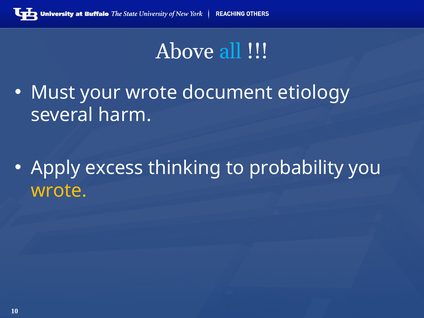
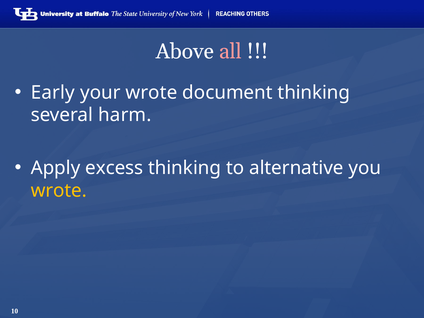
all colour: light blue -> pink (231, 52)
Must: Must -> Early (53, 92)
document etiology: etiology -> thinking (314, 92)
probability: probability -> alternative (296, 168)
